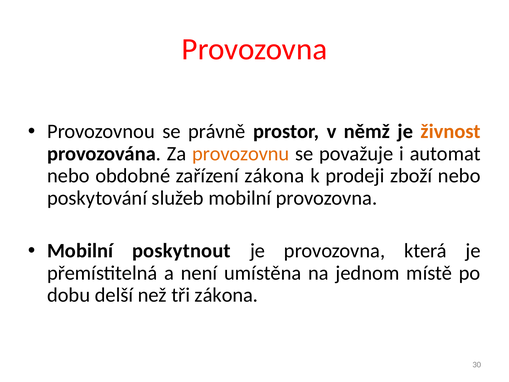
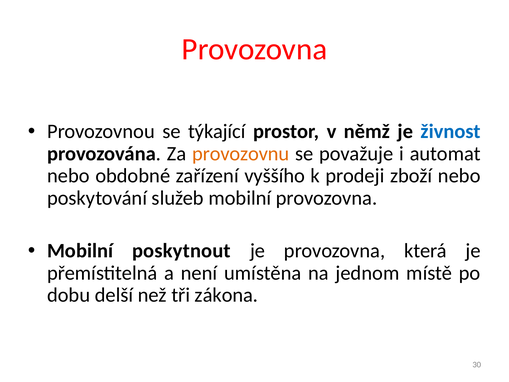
právně: právně -> týkající (217, 131)
živnost colour: orange -> blue (451, 131)
zařízení zákona: zákona -> vyššího (275, 176)
